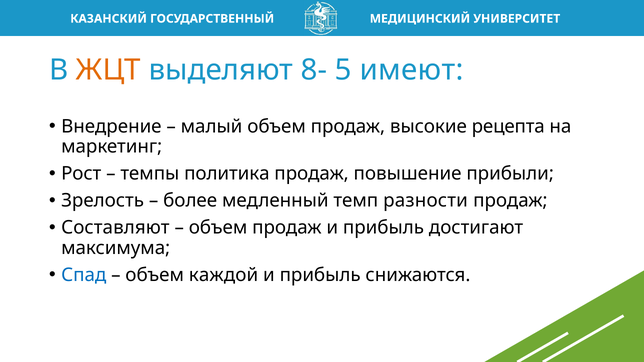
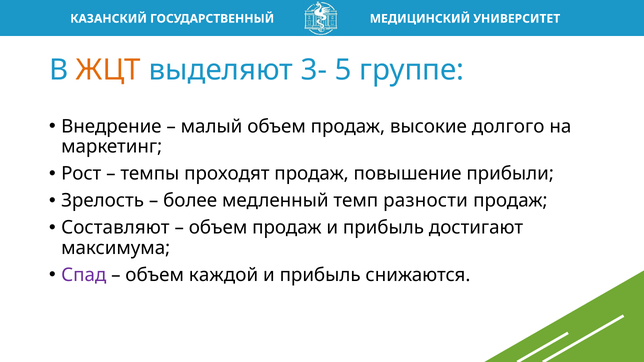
8-: 8- -> 3- (314, 70)
имеют: имеют -> группе (412, 70)
рецепта: рецепта -> долгого (508, 127)
политика: политика -> проходят (227, 174)
Спад colour: blue -> purple (84, 275)
